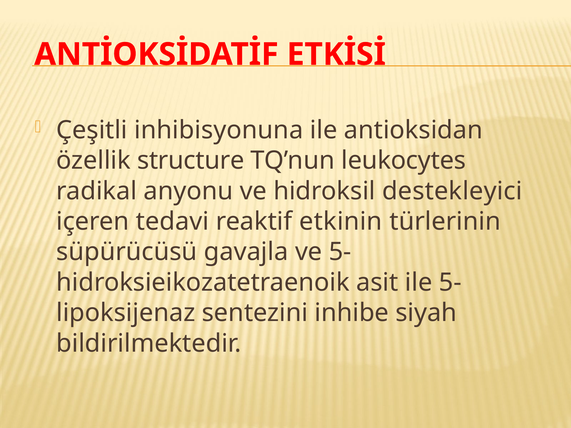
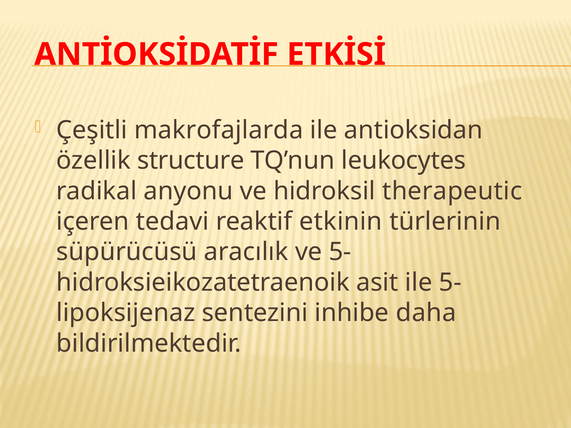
inhibisyonuna: inhibisyonuna -> makrofajlarda (219, 130)
destekleyici: destekleyici -> therapeutic (452, 191)
gavajla: gavajla -> aracılık (246, 252)
siyah: siyah -> daha (426, 313)
